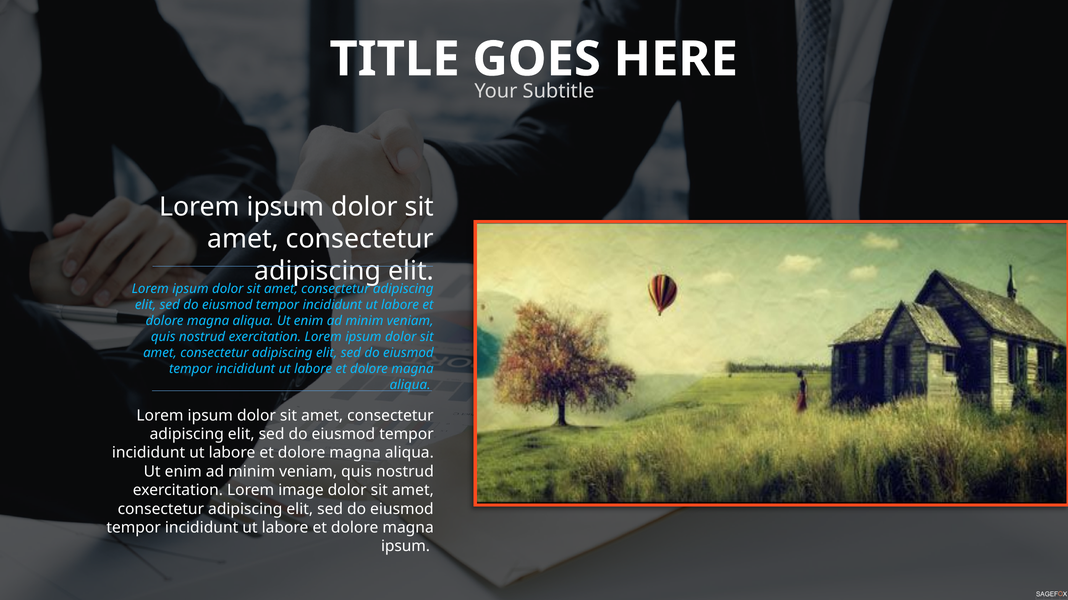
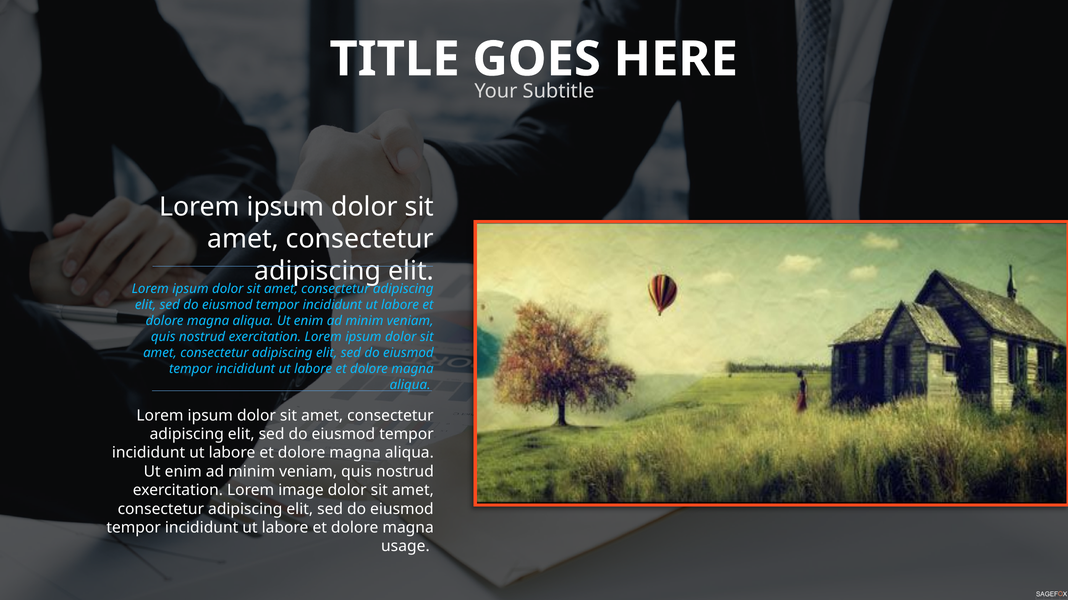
ipsum: ipsum -> usage (405, 547)
